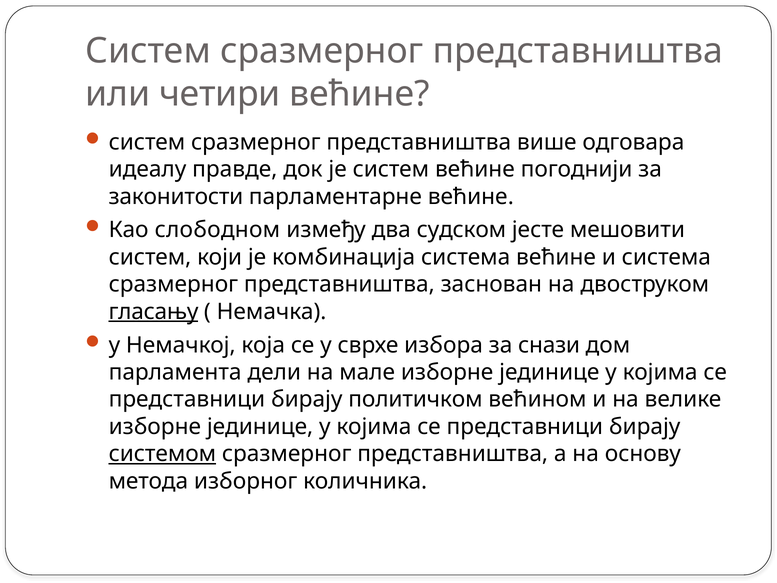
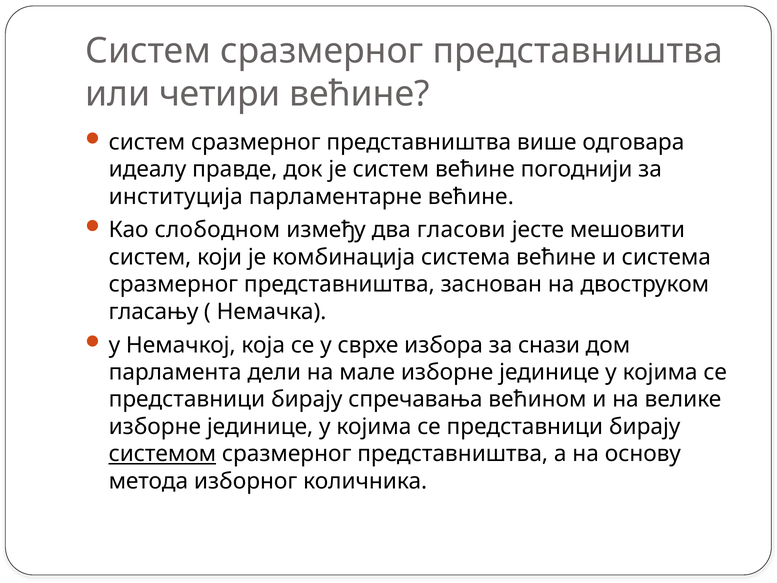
законитости: законитости -> институција (176, 196)
судском: судском -> гласови (461, 230)
гласању underline: present -> none (153, 311)
политичком: политичком -> спречавања (415, 399)
